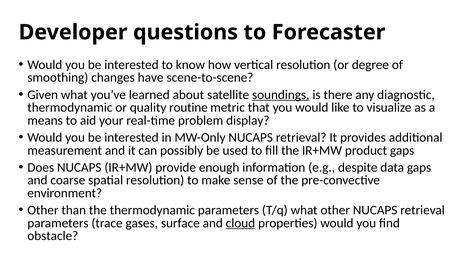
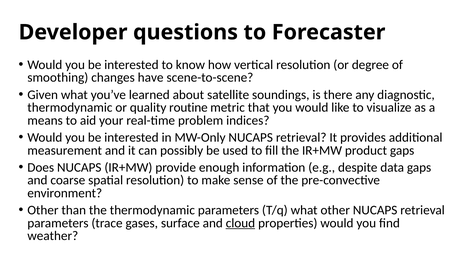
soundings underline: present -> none (281, 95)
display: display -> indices (248, 120)
obstacle: obstacle -> weather (53, 236)
